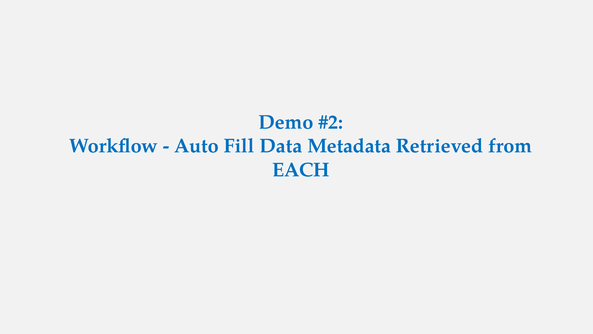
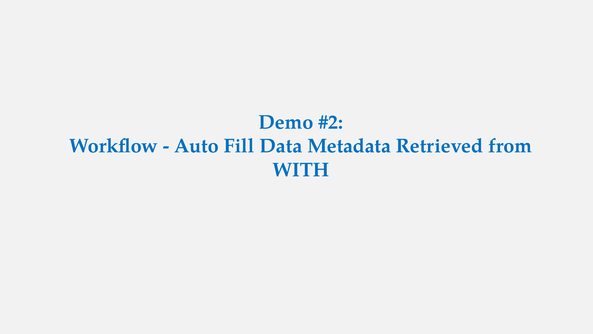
EACH: EACH -> WITH (301, 170)
